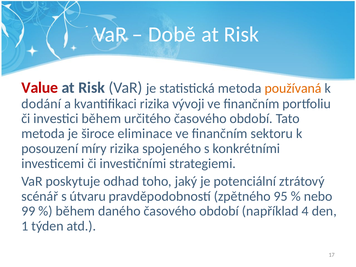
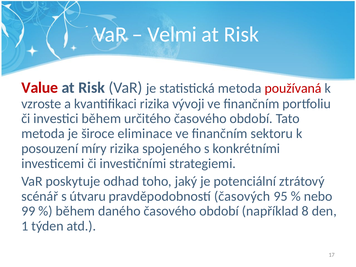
Době: Době -> Velmi (172, 34)
používaná colour: orange -> red (293, 88)
dodání: dodání -> vzroste (41, 104)
zpětného: zpětného -> časových (242, 196)
4: 4 -> 8 (305, 211)
